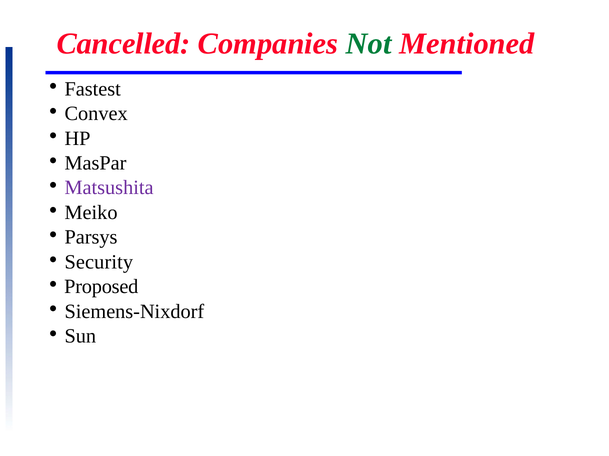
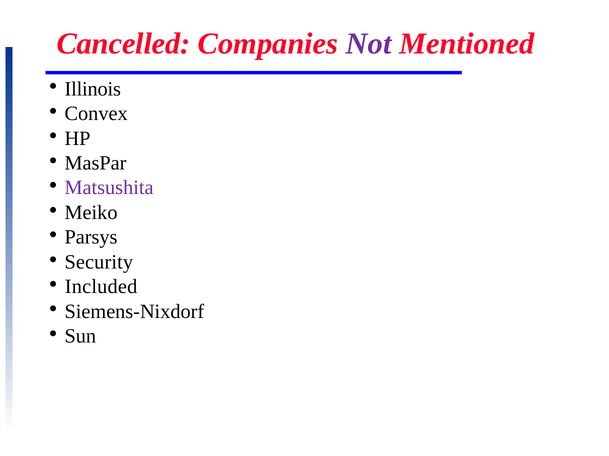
Not colour: green -> purple (369, 44)
Fastest: Fastest -> Illinois (93, 89)
Proposed: Proposed -> Included (101, 287)
